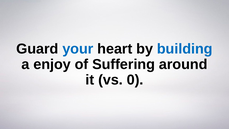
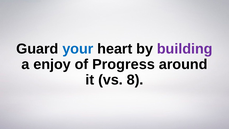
building colour: blue -> purple (185, 49)
Suffering: Suffering -> Progress (124, 64)
0: 0 -> 8 (135, 80)
